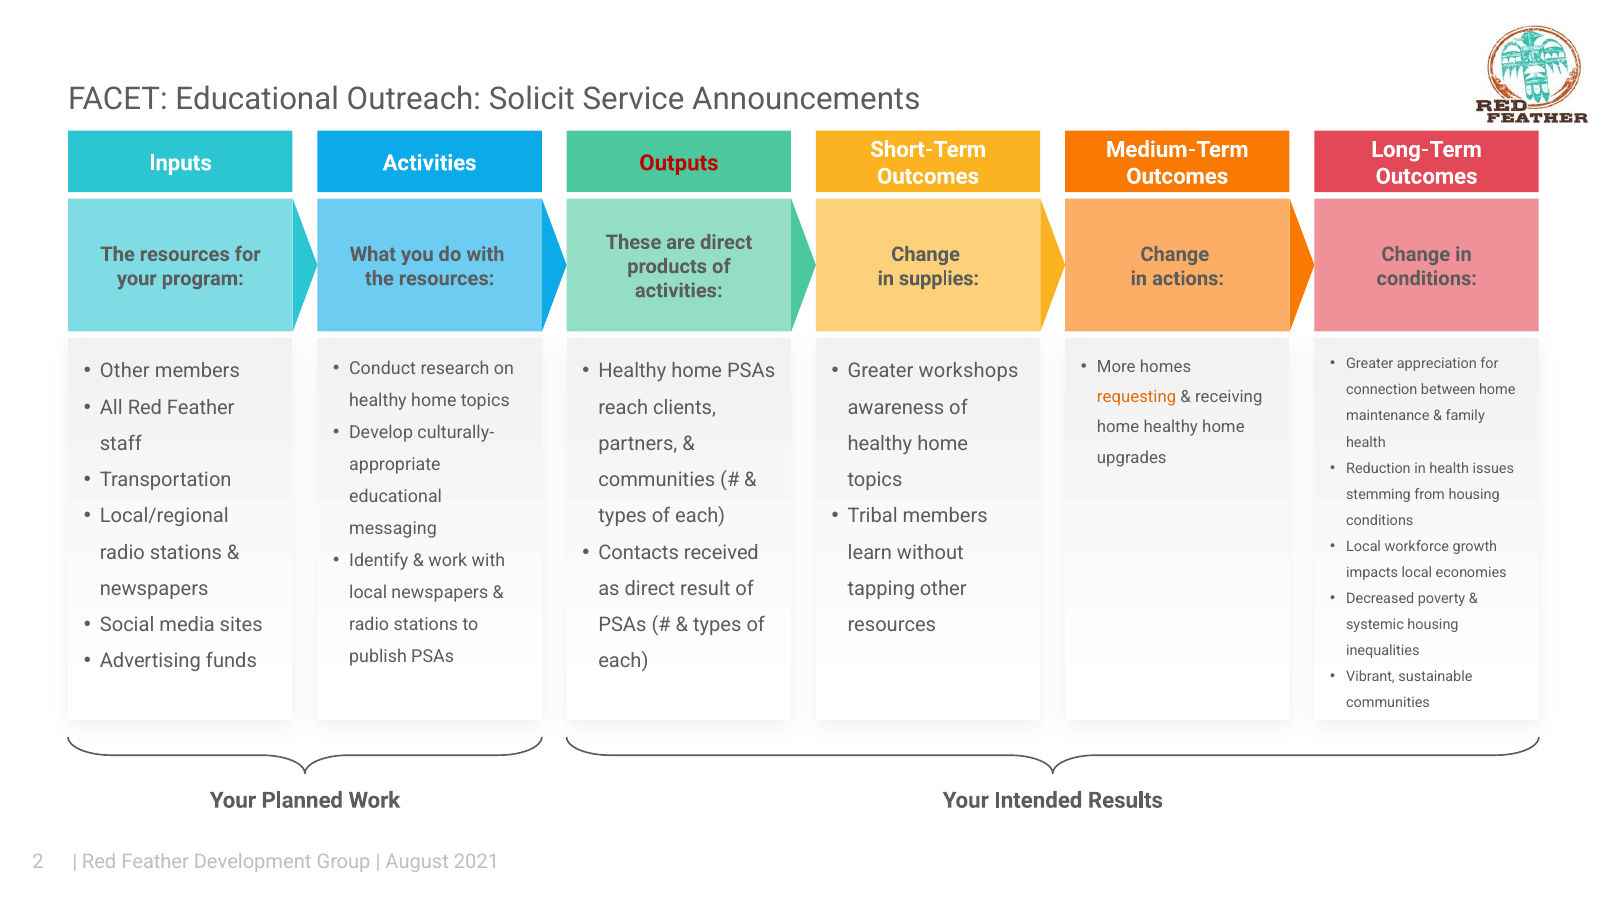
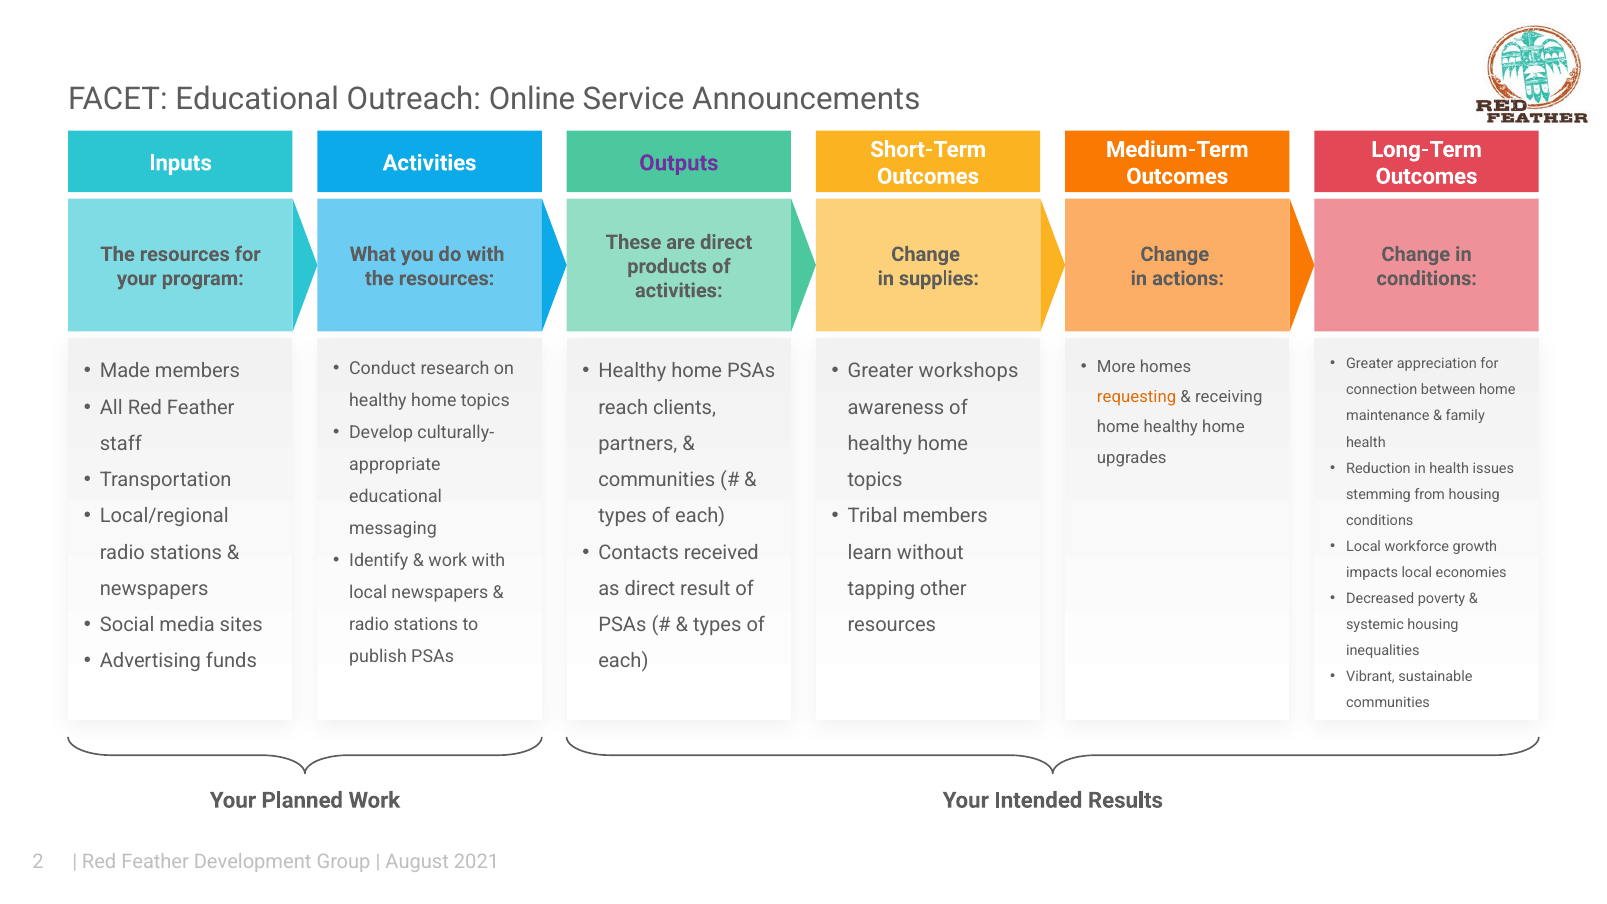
Solicit: Solicit -> Online (532, 99)
Outputs colour: red -> purple (679, 163)
Other: Other -> Made (125, 371)
